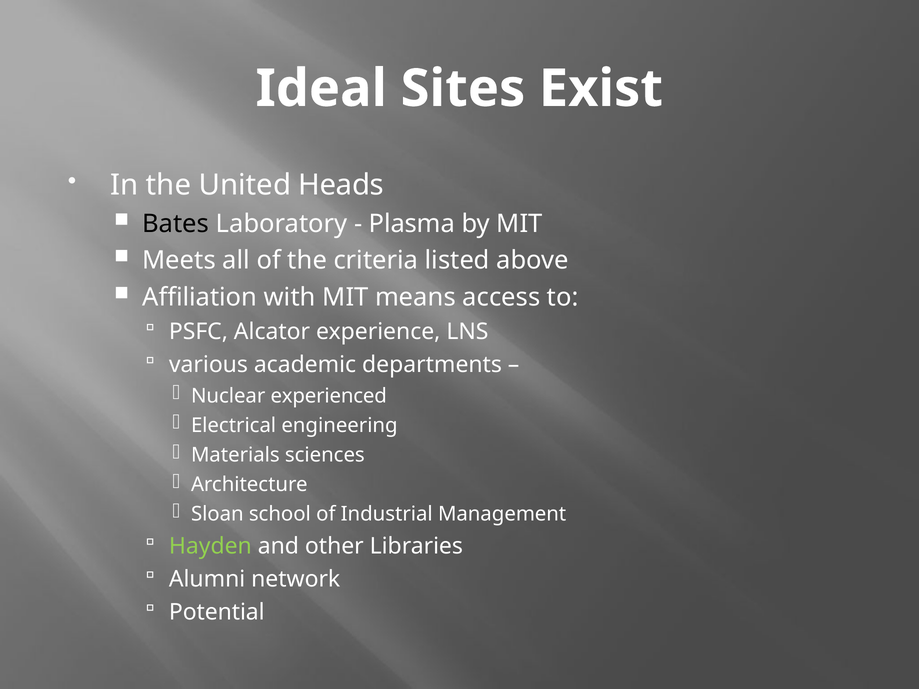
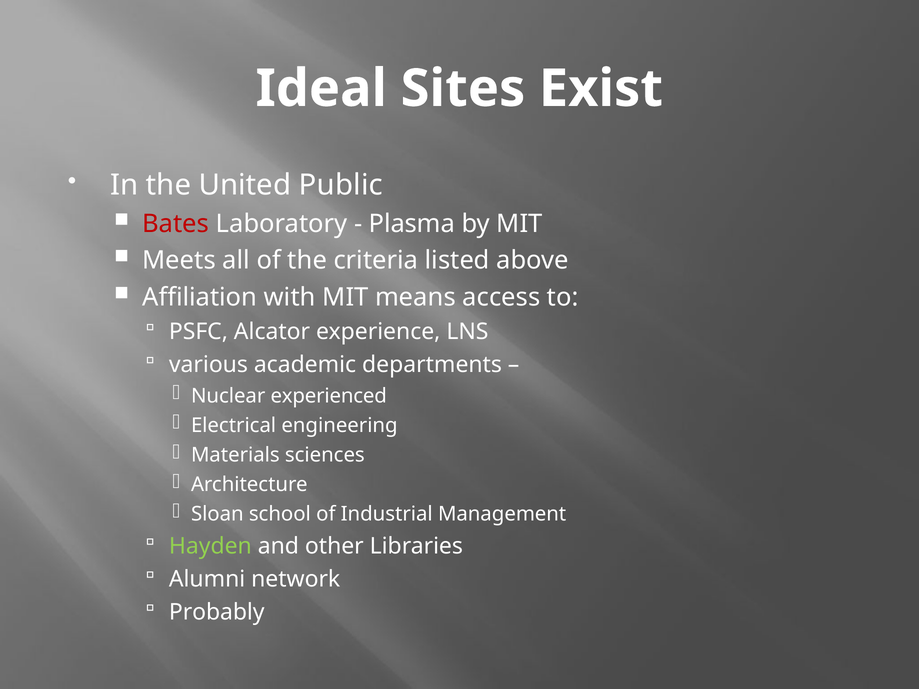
Heads: Heads -> Public (341, 185)
Bates colour: black -> red (176, 224)
Potential: Potential -> Probably (217, 613)
